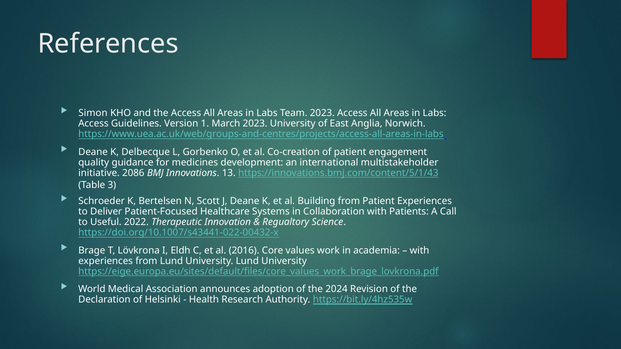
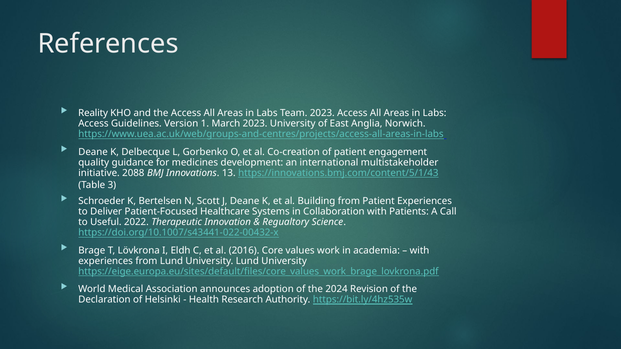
Simon: Simon -> Reality (93, 113)
2086: 2086 -> 2088 (133, 173)
